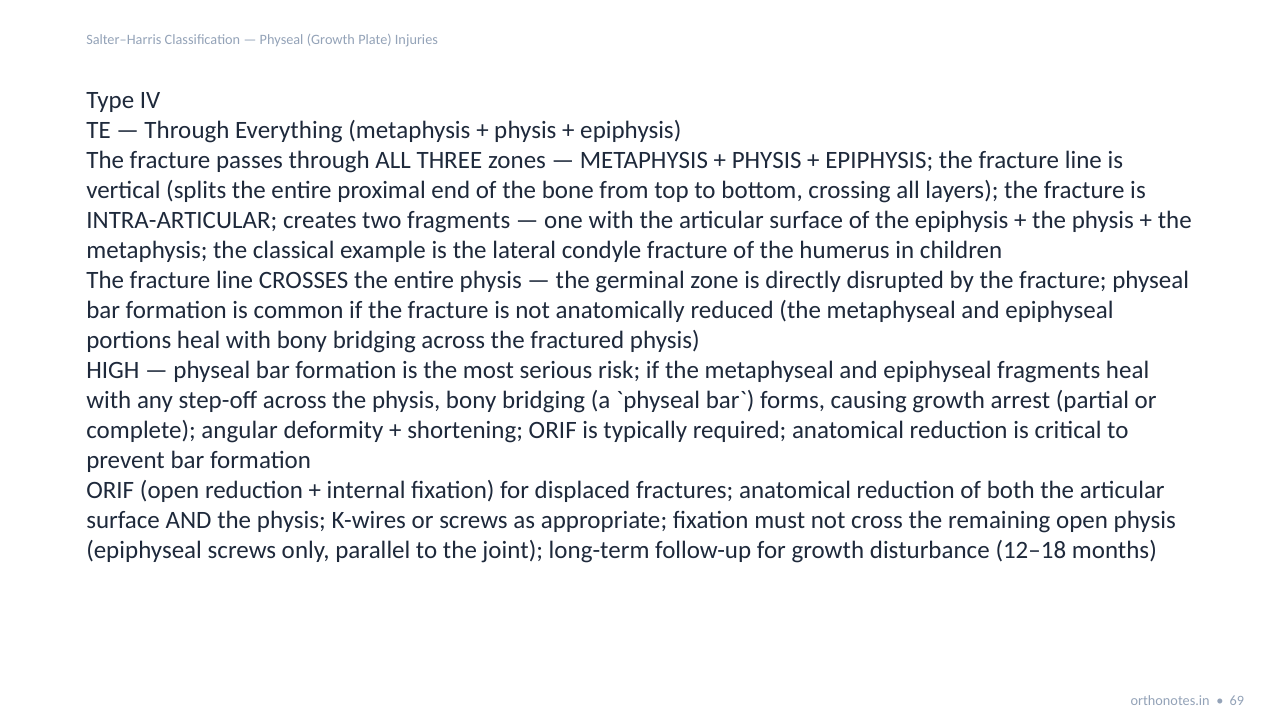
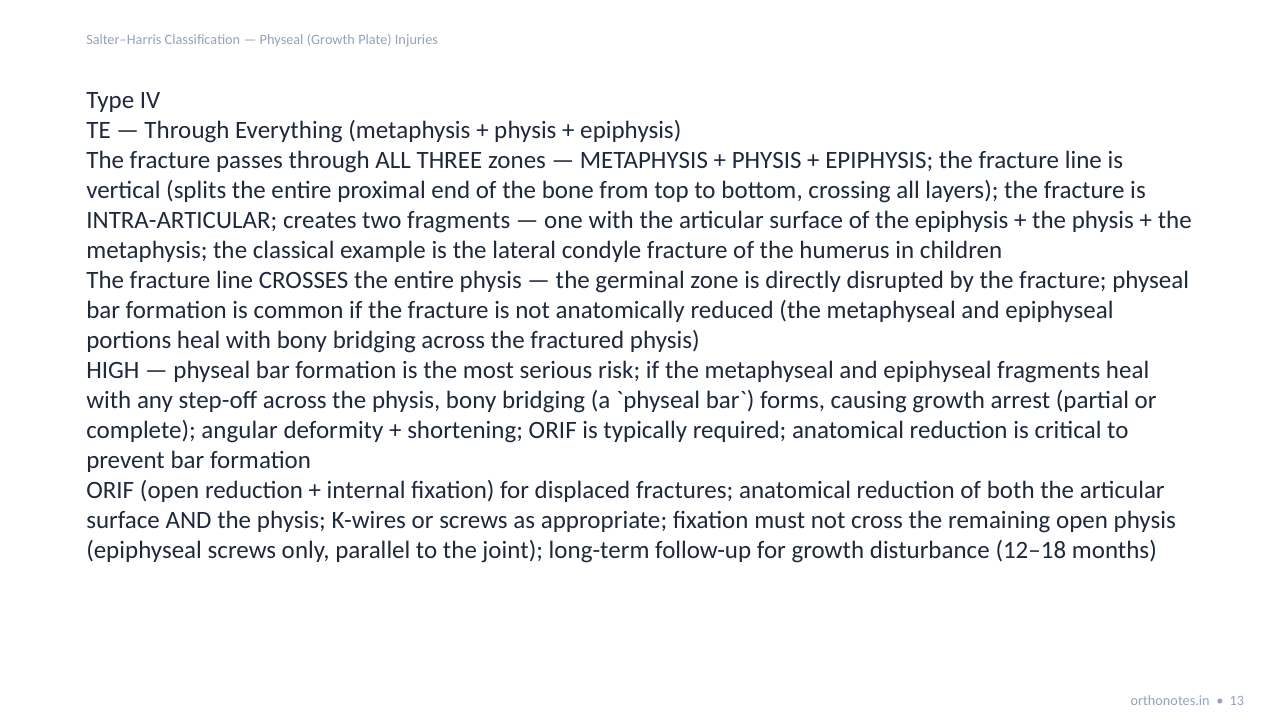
69: 69 -> 13 (1237, 701)
